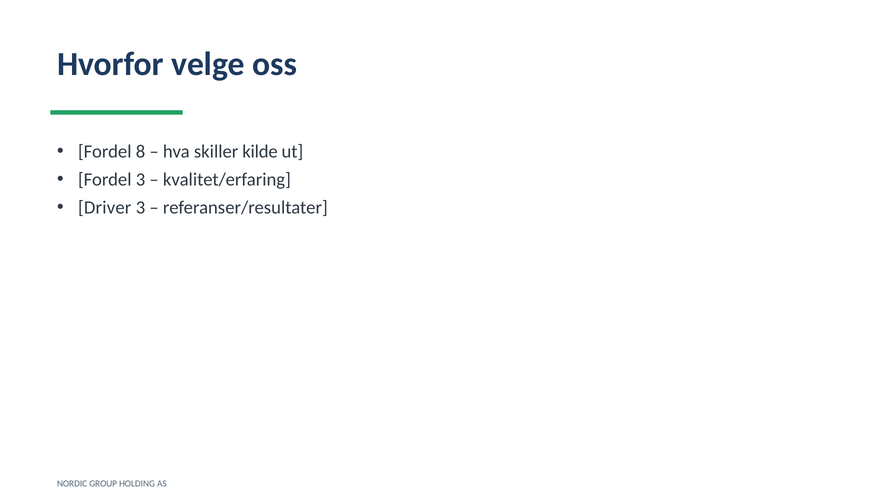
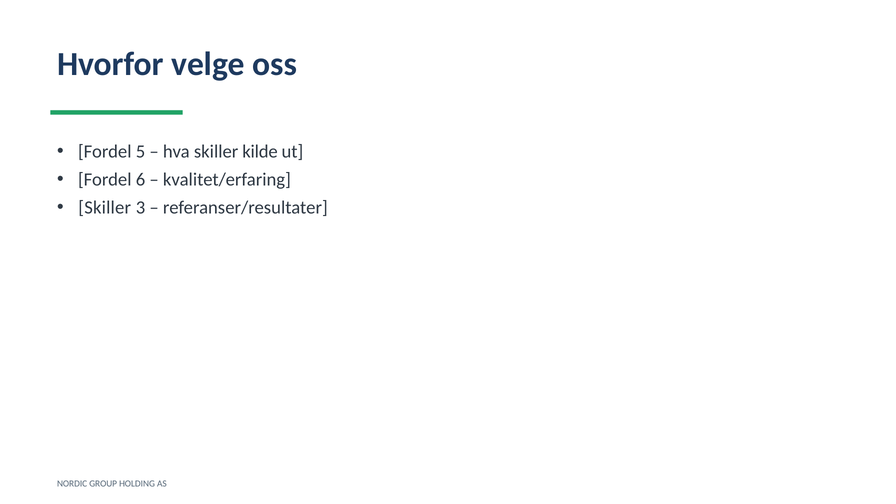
8: 8 -> 5 (141, 152)
Fordel 3: 3 -> 6 (141, 180)
Driver: Driver -> Skiller (105, 208)
